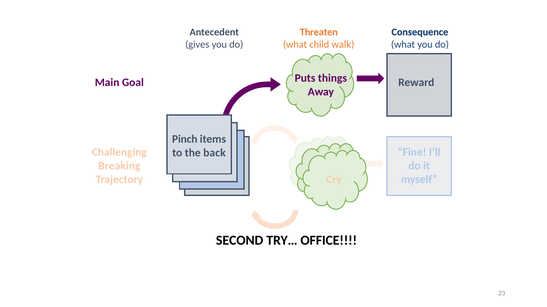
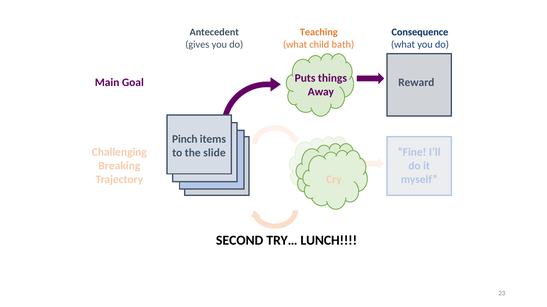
Threaten: Threaten -> Teaching (319, 32)
walk: walk -> bath (343, 44)
back: back -> slide (214, 153)
OFFICE: OFFICE -> LUNCH (329, 241)
